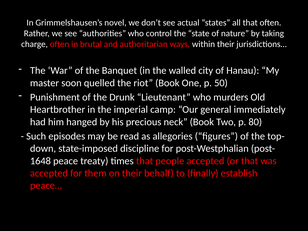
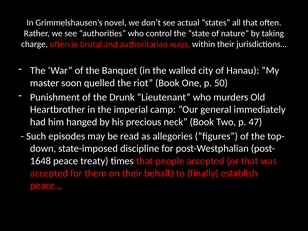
80: 80 -> 47 (255, 122)
